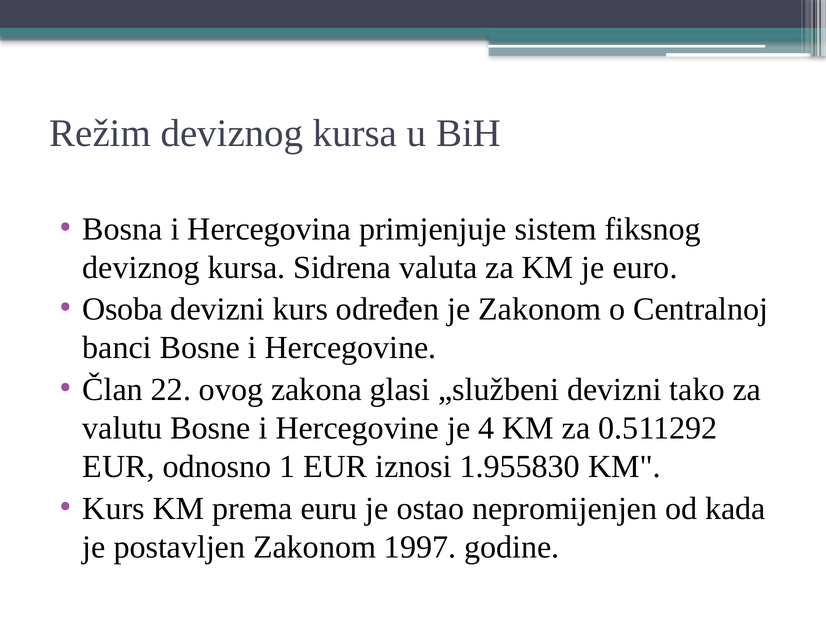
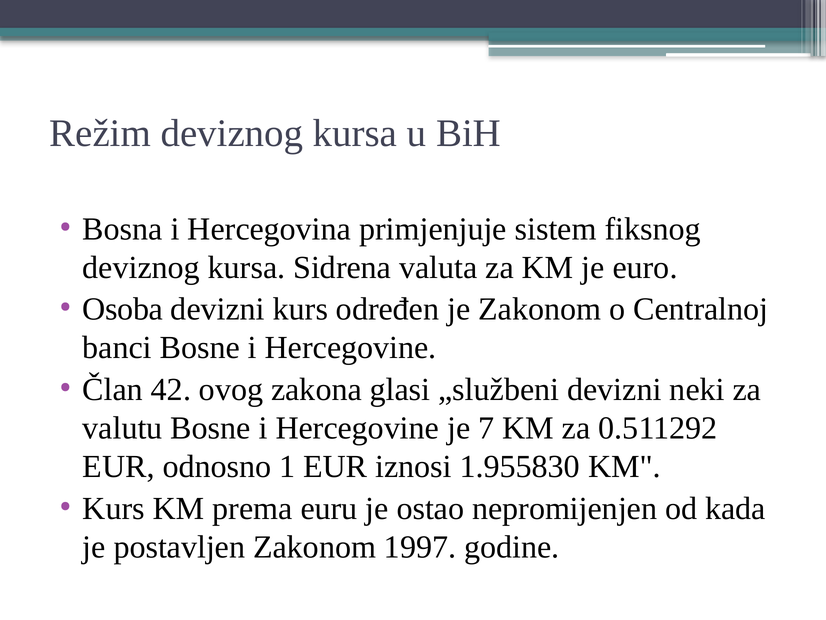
22: 22 -> 42 (171, 389)
tako: tako -> neki (697, 389)
4: 4 -> 7 (486, 428)
